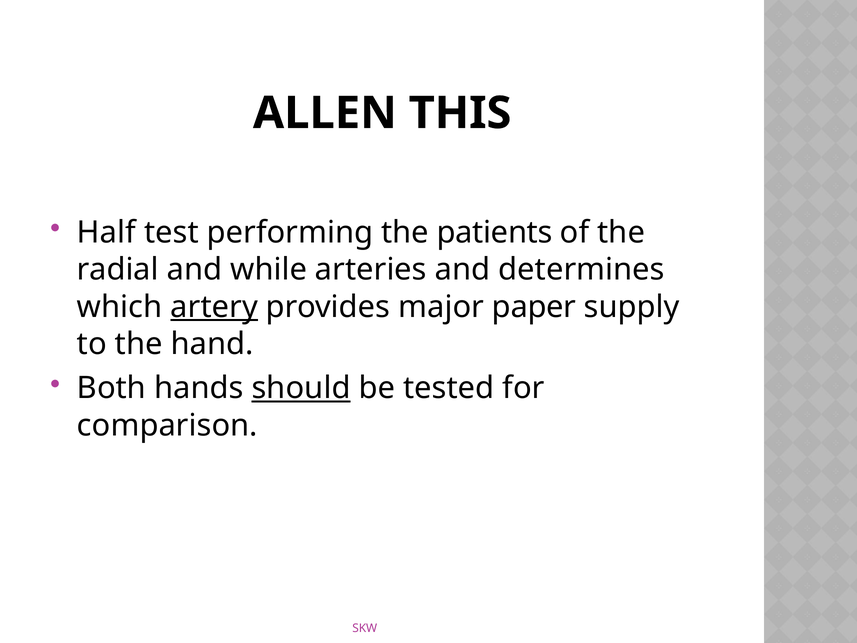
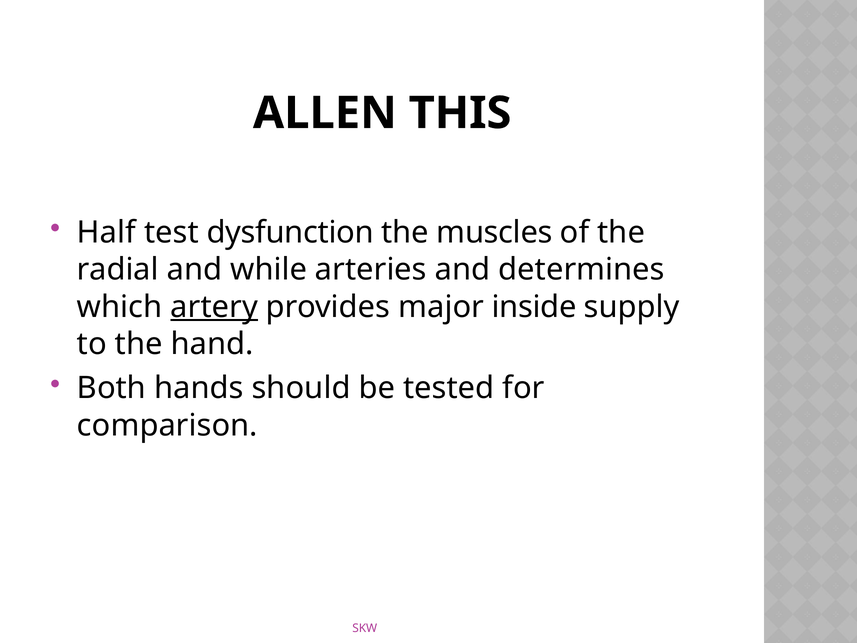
performing: performing -> dysfunction (290, 233)
patients: patients -> muscles (495, 233)
paper: paper -> inside (534, 307)
should underline: present -> none (301, 388)
